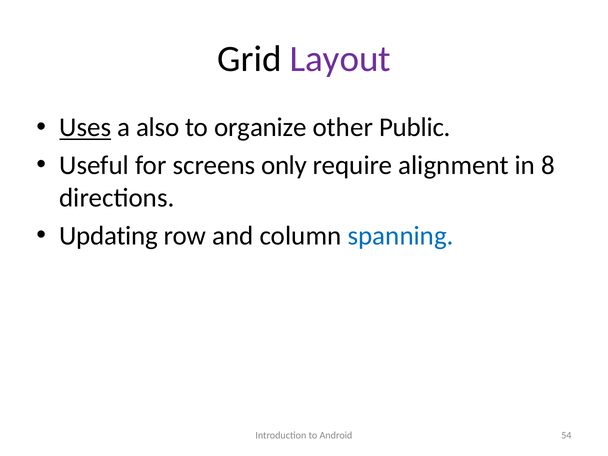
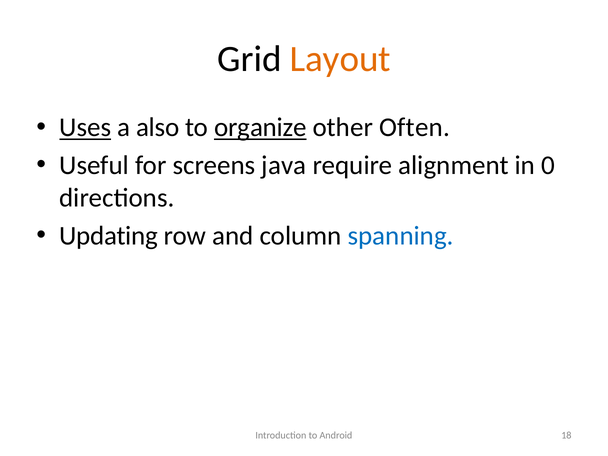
Layout colour: purple -> orange (340, 59)
organize underline: none -> present (260, 128)
Public: Public -> Often (415, 128)
only: only -> java (284, 165)
8: 8 -> 0 (548, 165)
54: 54 -> 18 (566, 435)
